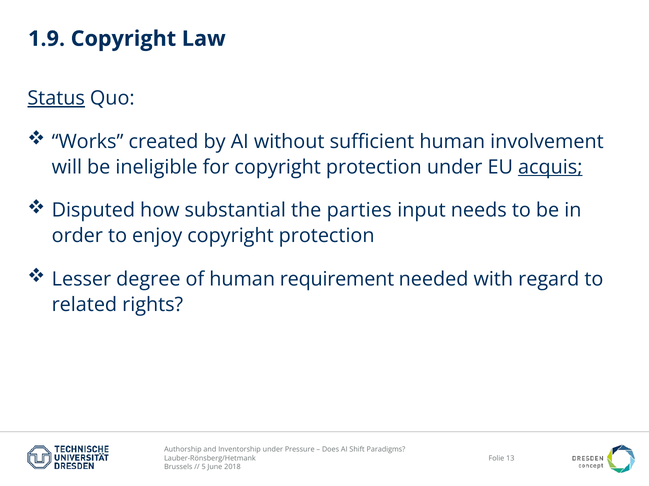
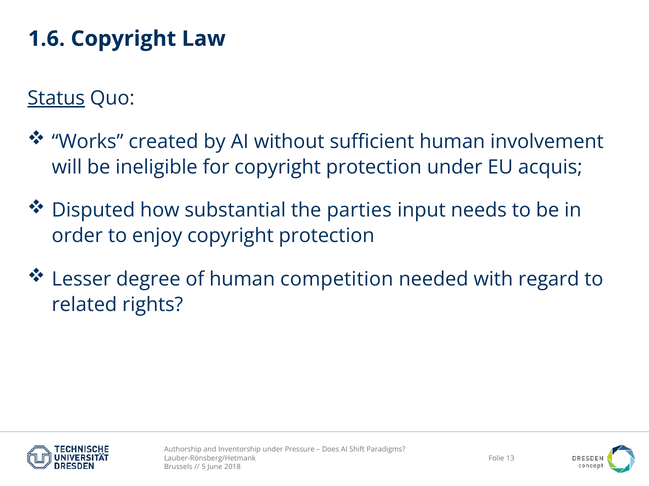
1.9: 1.9 -> 1.6 (47, 39)
acquis underline: present -> none (550, 167)
requirement: requirement -> competition (337, 280)
